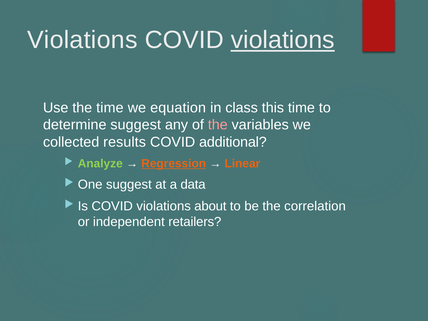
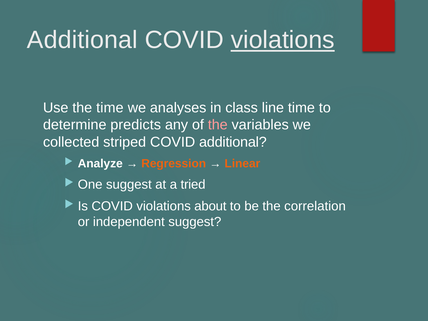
Violations: Violations -> Additional (82, 40)
equation: equation -> analyses (178, 108)
this: this -> line (273, 108)
determine suggest: suggest -> predicts (136, 125)
results: results -> striped (125, 142)
Analyze colour: light green -> white (100, 164)
Regression underline: present -> none (174, 164)
data: data -> tried (193, 185)
independent retailers: retailers -> suggest (195, 222)
